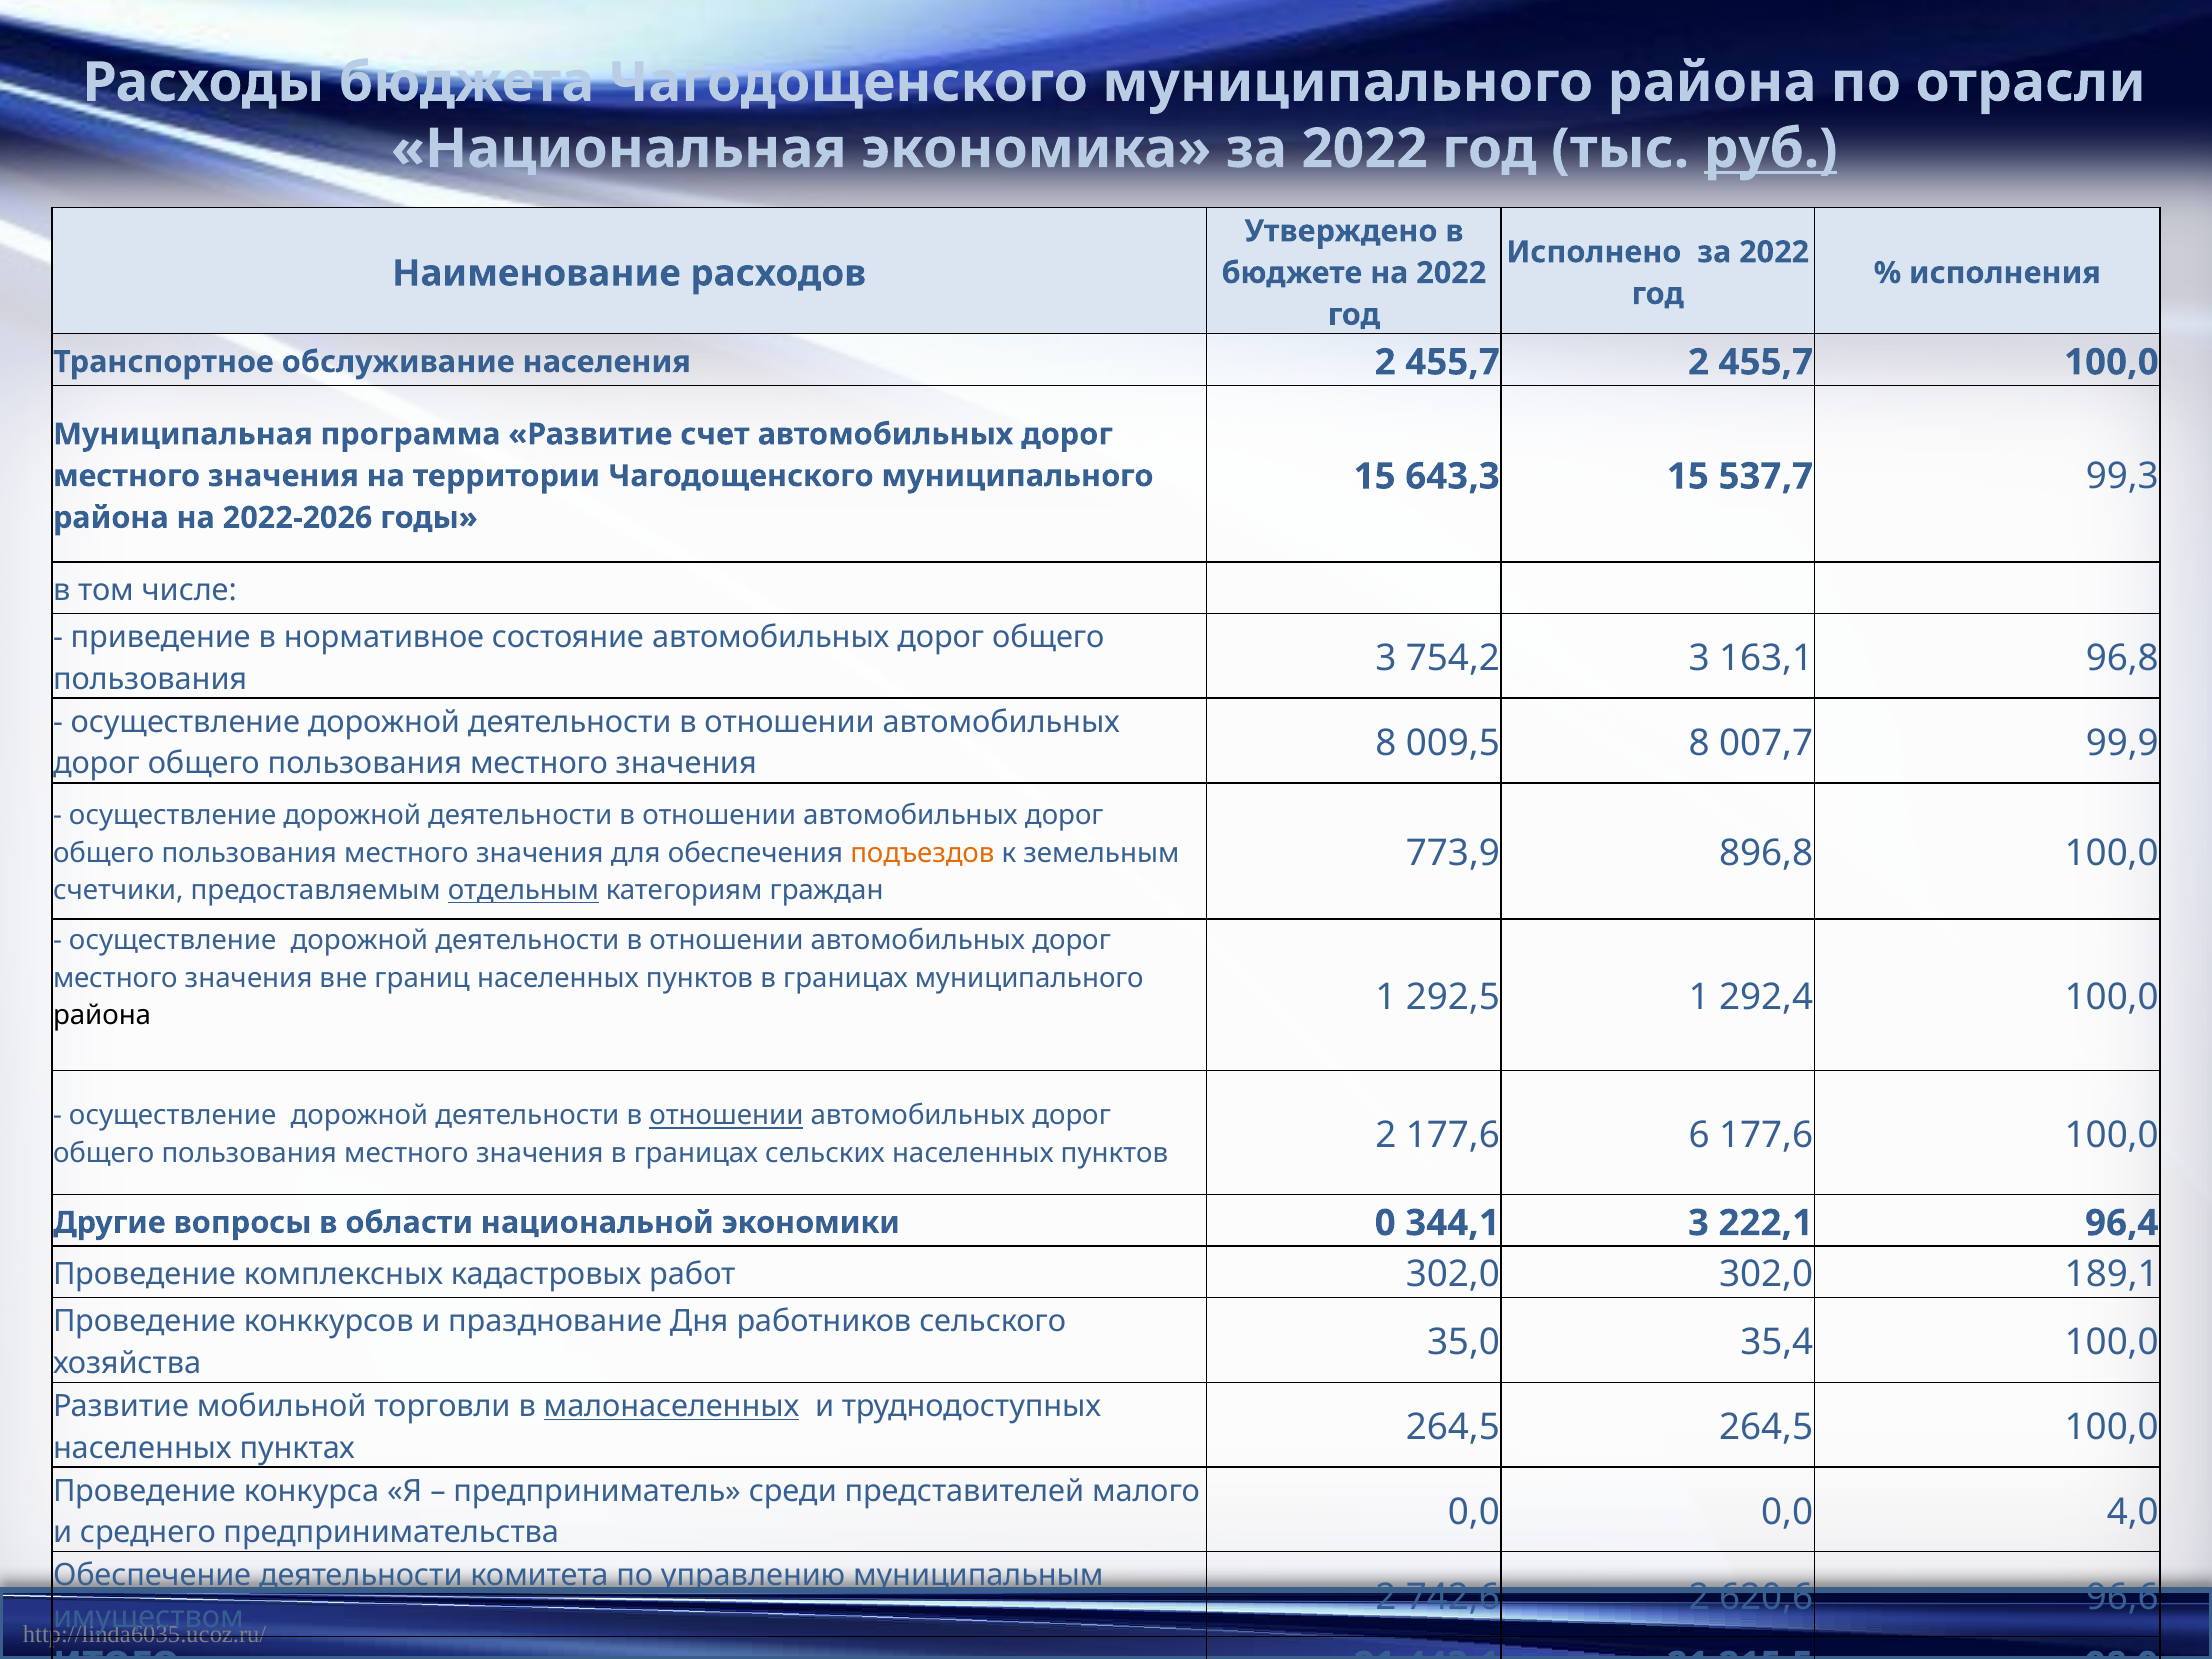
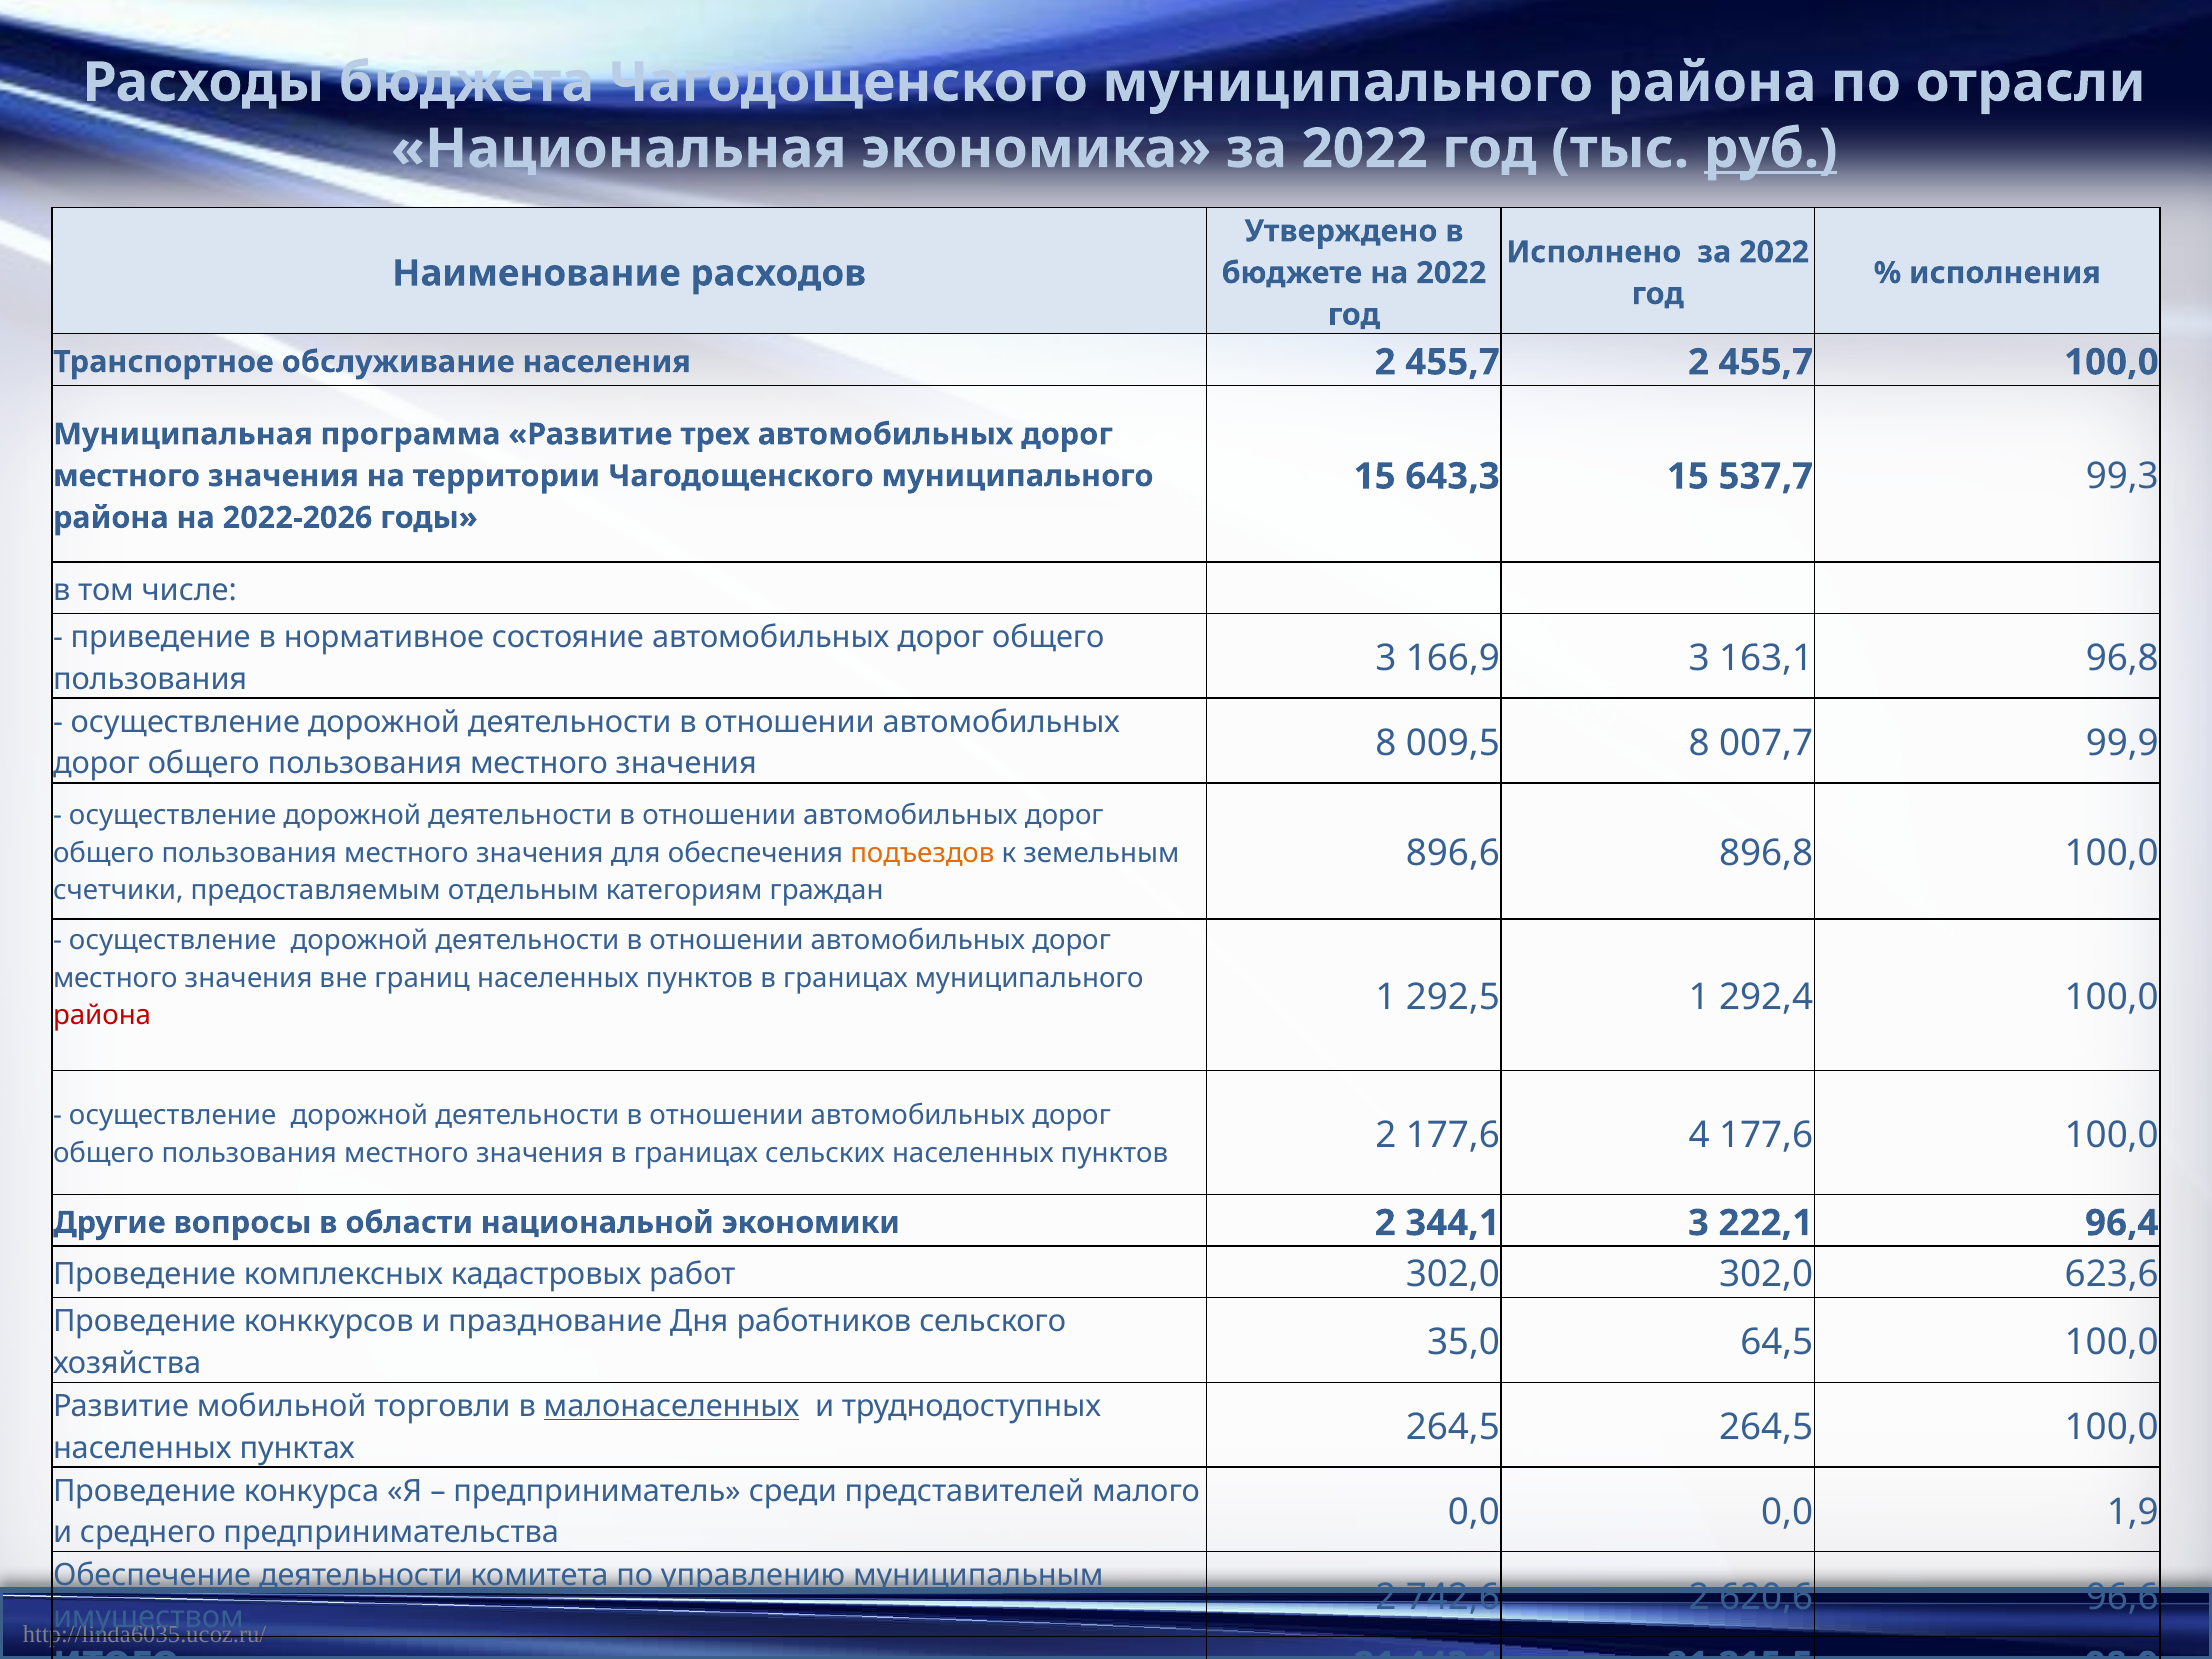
счет: счет -> трех (715, 434)
754,2: 754,2 -> 166,9 (1453, 659)
773,9: 773,9 -> 896,6 (1453, 854)
отдельным underline: present -> none (523, 891)
района colour: black -> red (102, 1016)
отношении underline: present -> none (726, 1116)
6: 6 -> 4 (1699, 1135)
экономики 0: 0 -> 2 (1385, 1223)
189,1: 189,1 -> 623,6 (2112, 1275)
35,4: 35,4 -> 64,5 (1777, 1343)
4,0: 4,0 -> 1,9 (2133, 1512)
